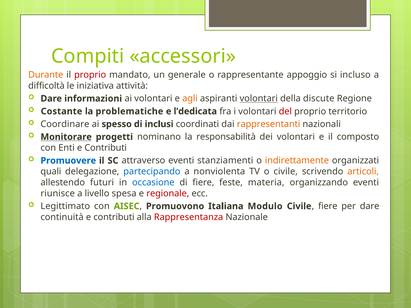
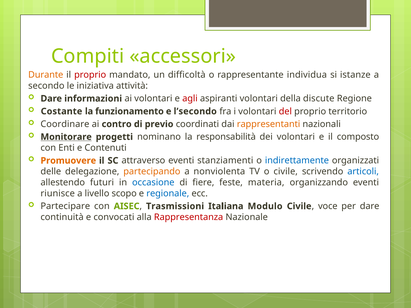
generale: generale -> difficoltà (187, 75)
appoggio: appoggio -> individua (307, 75)
incluso: incluso -> istanze (355, 75)
difficoltà: difficoltà -> secondo (46, 86)
agli colour: orange -> red (190, 99)
volontari underline: present -> none (259, 99)
problematiche: problematiche -> funzionamento (130, 111)
l’dedicata: l’dedicata -> l’secondo (195, 111)
spesso: spesso -> contro (117, 124)
inclusi: inclusi -> previo (159, 124)
Enti e Contributi: Contributi -> Contenuti (106, 148)
Promuovere colour: blue -> orange (68, 161)
indirettamente colour: orange -> blue (297, 161)
quali: quali -> delle (51, 172)
partecipando colour: blue -> orange (152, 172)
articoli colour: orange -> blue (363, 172)
spesa: spesa -> scopo (124, 194)
regionale colour: red -> blue (168, 194)
Legittimato: Legittimato -> Partecipare (65, 206)
Promuovono: Promuovono -> Trasmissioni (175, 206)
Civile fiere: fiere -> voce (328, 206)
continuità e contributi: contributi -> convocati (114, 217)
